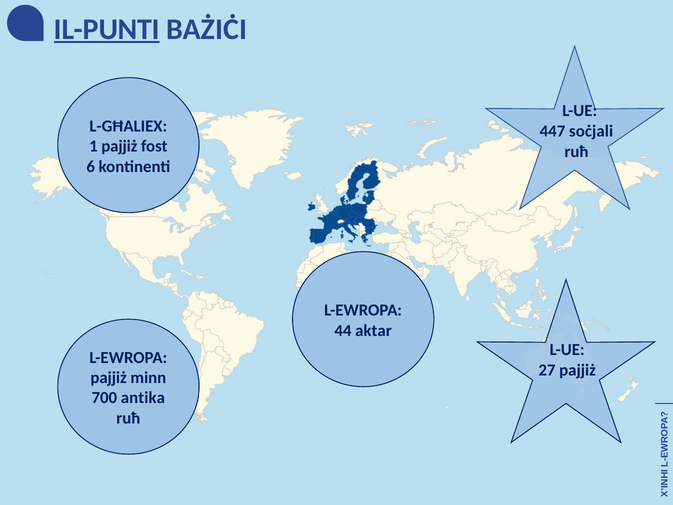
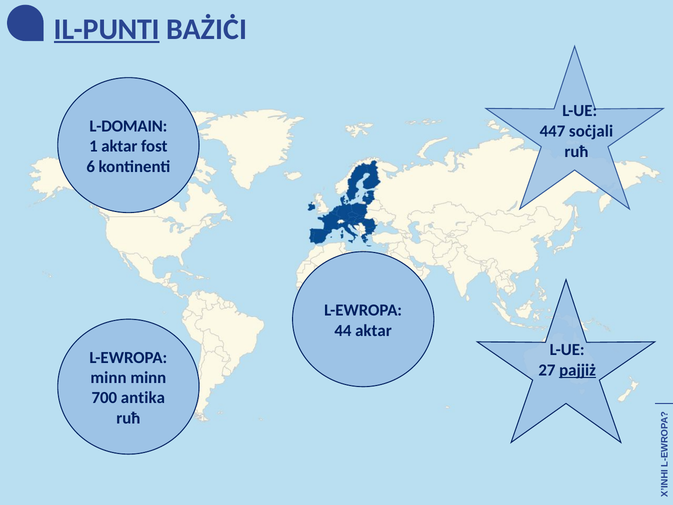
L-GĦALIEX: L-GĦALIEX -> L-DOMAIN (128, 126)
1 pajjiż: pajjiż -> aktar (119, 146)
pajjiż underline: none -> present (578, 370)
pajjiż: pajjiż -> minn (108, 378)
